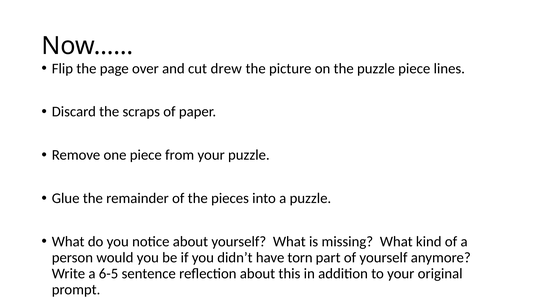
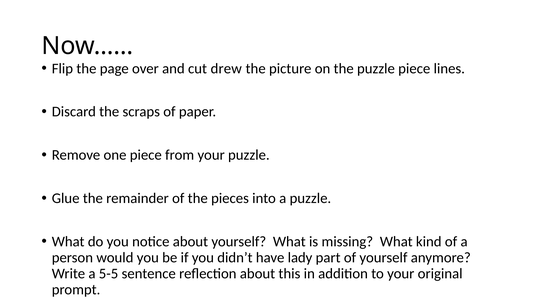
torn: torn -> lady (300, 257)
6-5: 6-5 -> 5-5 (109, 273)
